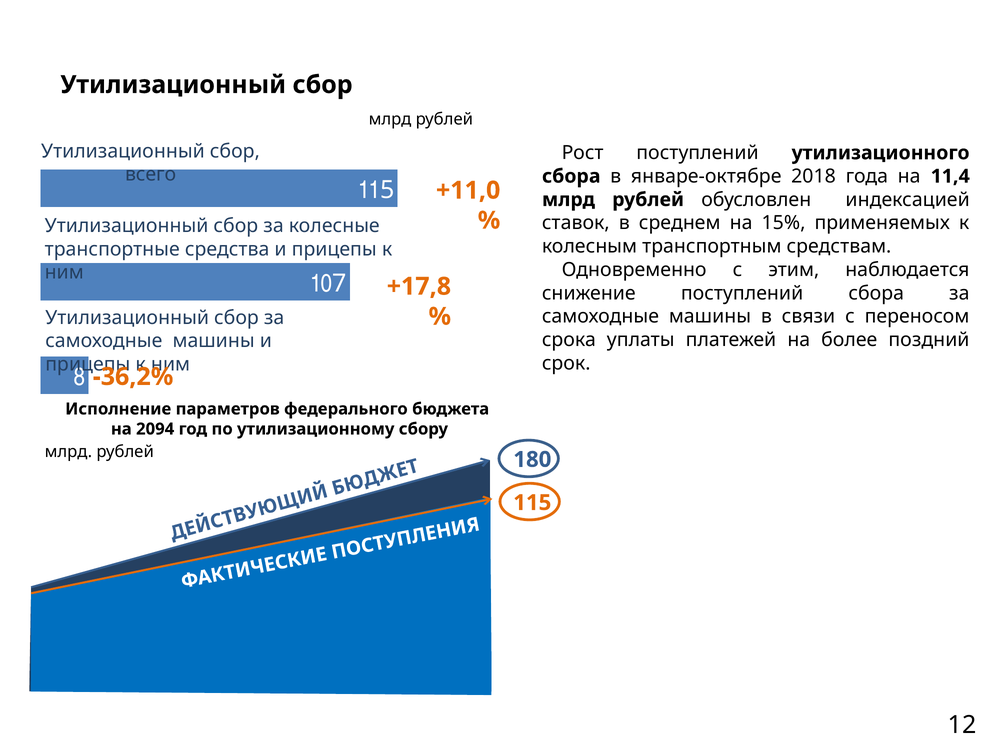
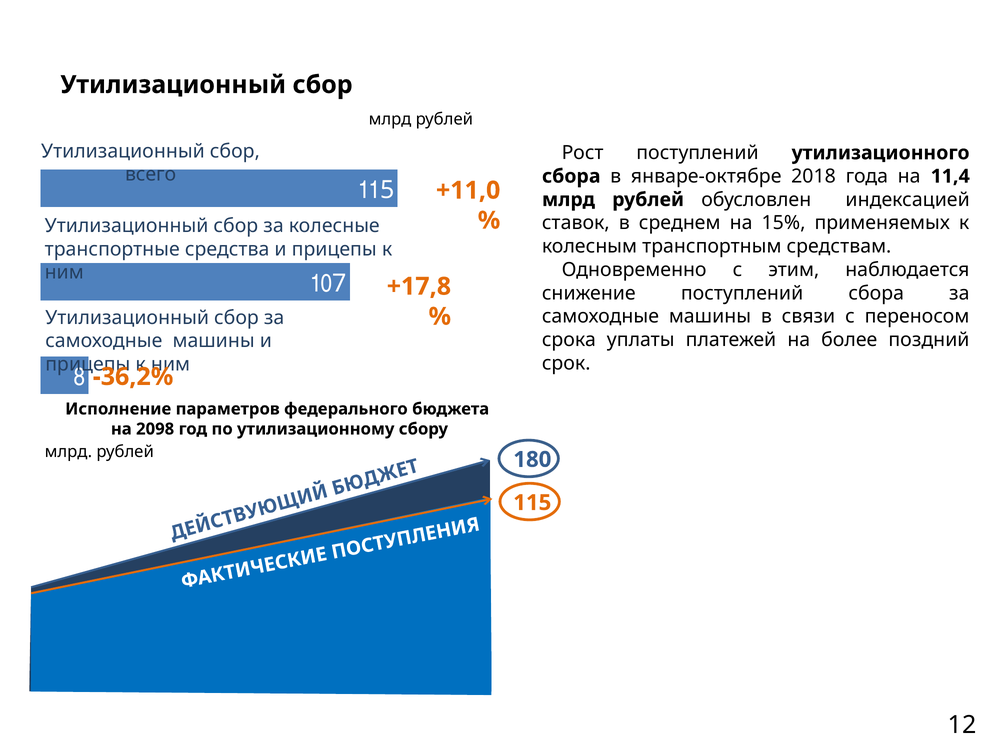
2094: 2094 -> 2098 (155, 429)
